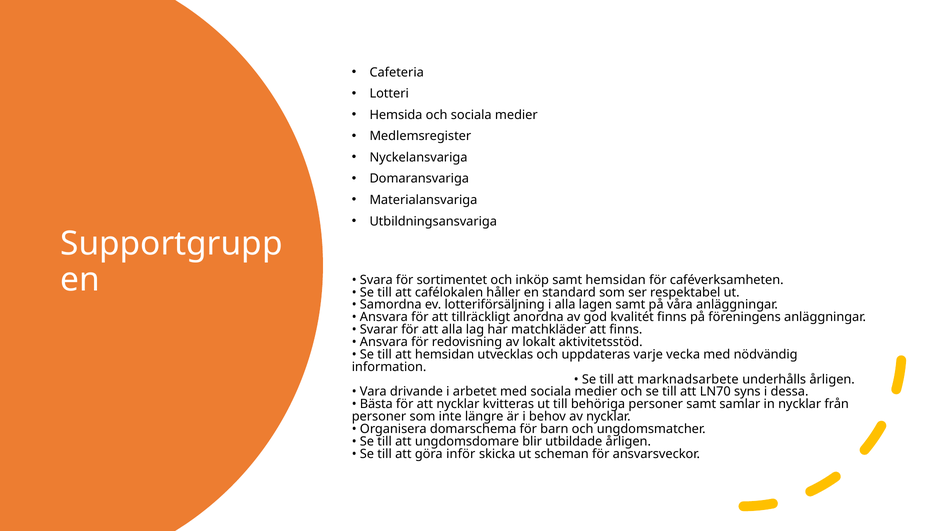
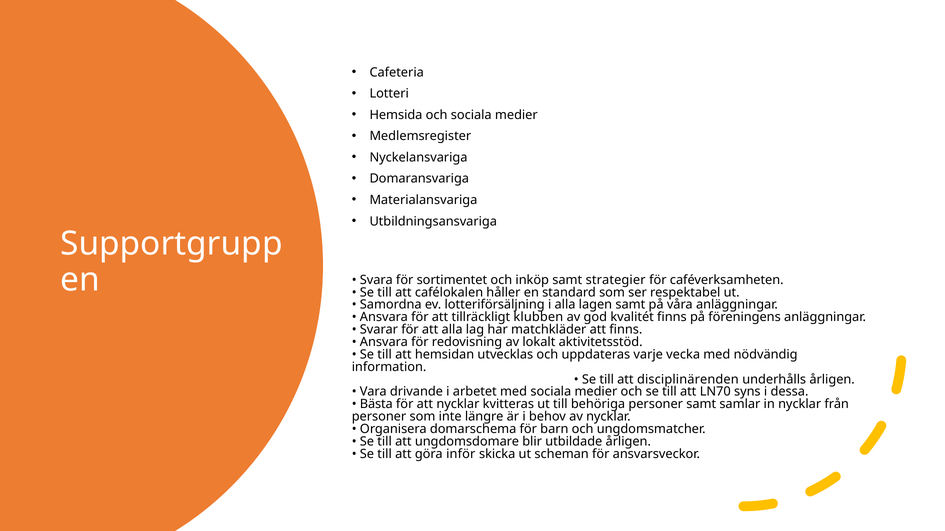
samt hemsidan: hemsidan -> strategier (616, 280)
anordna: anordna -> klubben (538, 317)
marknadsarbete: marknadsarbete -> disciplinärenden (688, 380)
